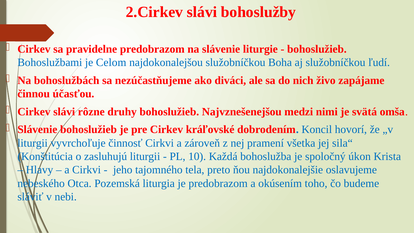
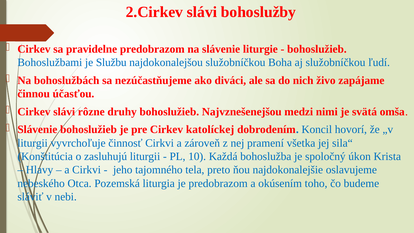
Celom: Celom -> Službu (111, 63)
kráľovské: kráľovské -> katolíckej (210, 129)
